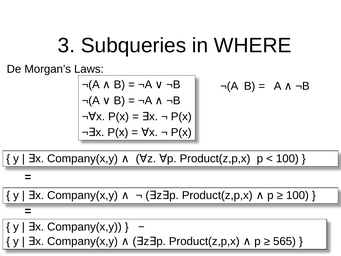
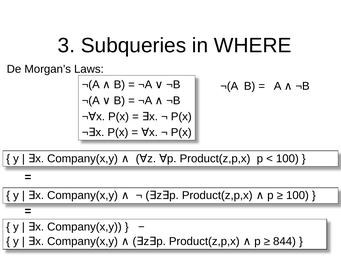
565: 565 -> 844 (284, 241)
